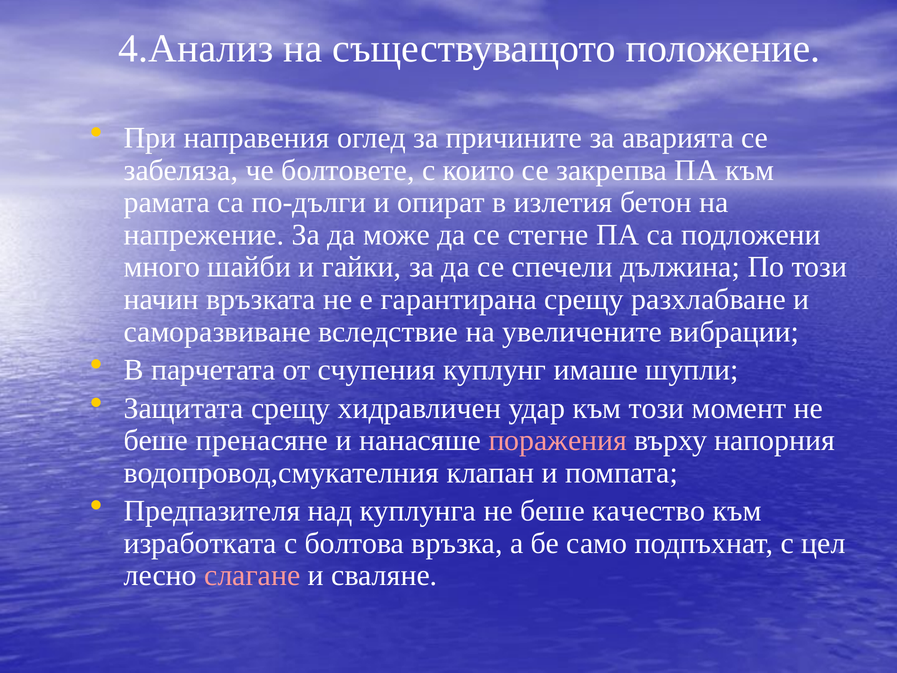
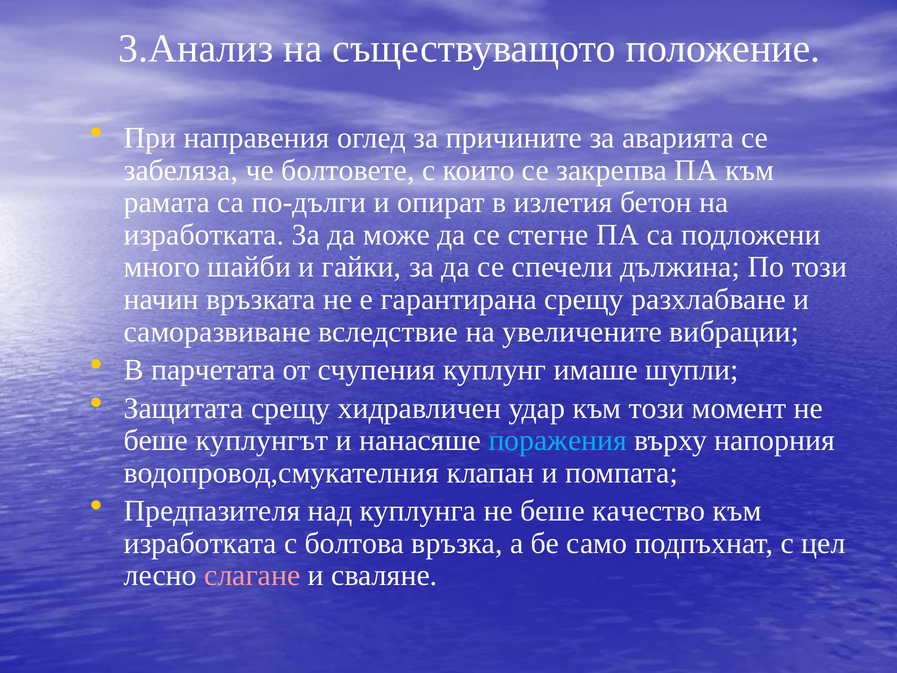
4.Анализ: 4.Анализ -> 3.Анализ (196, 49)
напрежение: напрежение -> изработката (204, 235)
пренасяне: пренасяне -> куплунгът (262, 440)
поражения colour: pink -> light blue (558, 440)
